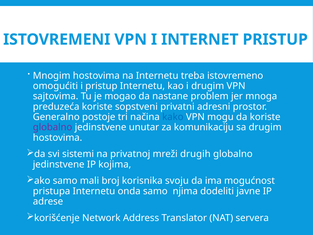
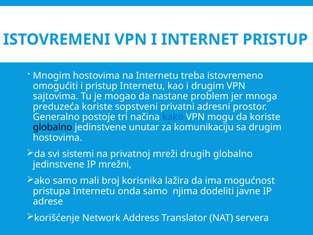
globalno colour: purple -> black (53, 127)
kojima: kojima -> mrežni (115, 164)
svoju: svoju -> lažira (177, 181)
